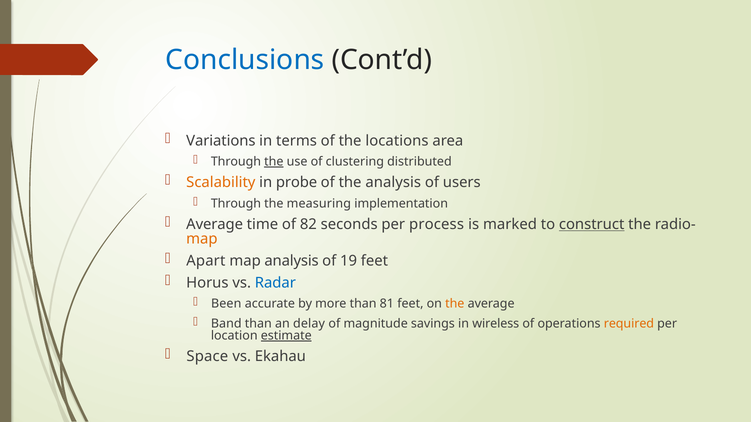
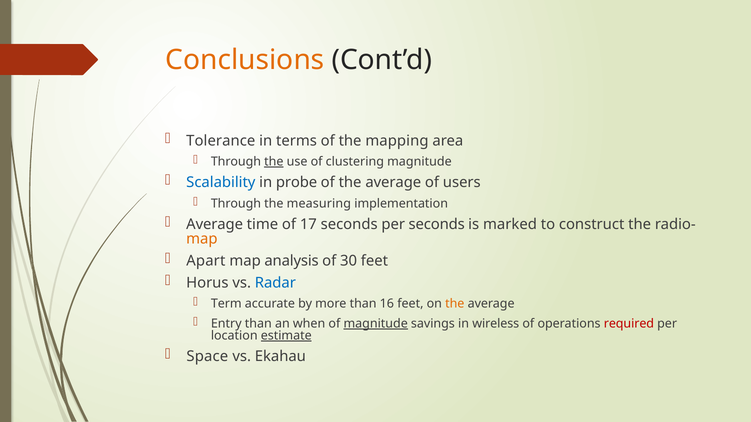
Conclusions colour: blue -> orange (245, 60)
Variations: Variations -> Tolerance (221, 141)
locations: locations -> mapping (397, 141)
clustering distributed: distributed -> magnitude (419, 162)
Scalability colour: orange -> blue (221, 183)
of the analysis: analysis -> average (393, 183)
82: 82 -> 17 (308, 225)
per process: process -> seconds (437, 225)
construct underline: present -> none (592, 225)
19: 19 -> 30 (349, 261)
Been: Been -> Term (226, 304)
81: 81 -> 16 (387, 304)
Band: Band -> Entry (226, 324)
delay: delay -> when (309, 324)
magnitude underline: none -> present (376, 324)
required colour: orange -> red (629, 324)
